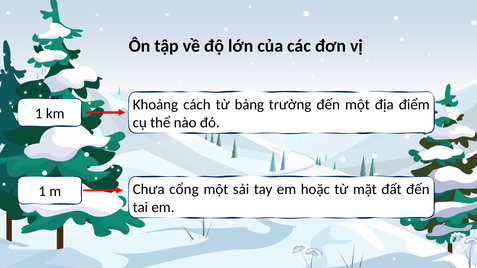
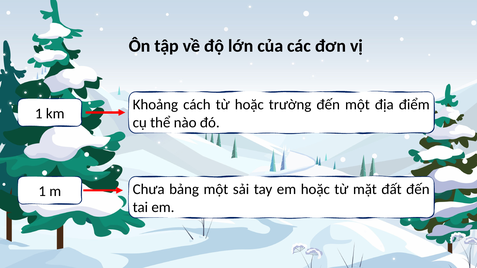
từ bảng: bảng -> hoặc (249, 105)
cổng: cổng -> bảng (184, 190)
